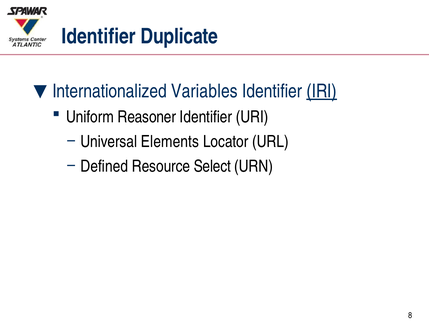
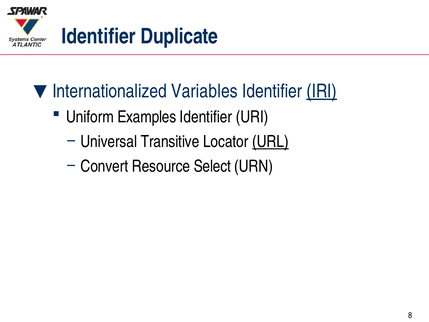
Reasoner: Reasoner -> Examples (147, 117)
Elements: Elements -> Transitive (170, 142)
URL underline: none -> present (270, 142)
Defined: Defined -> Convert (104, 166)
